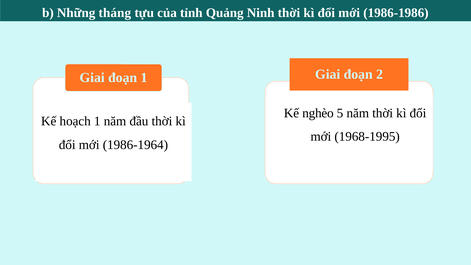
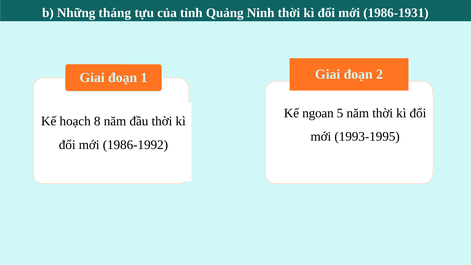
1986-1986: 1986-1986 -> 1986-1931 (396, 13)
nghèo: nghèo -> ngoan (318, 113)
hoạch 1: 1 -> 8 (97, 121)
1968-1995: 1968-1995 -> 1993-1995 (367, 137)
1986-1964: 1986-1964 -> 1986-1992 (135, 145)
